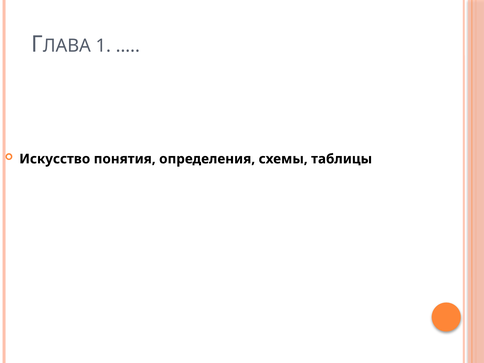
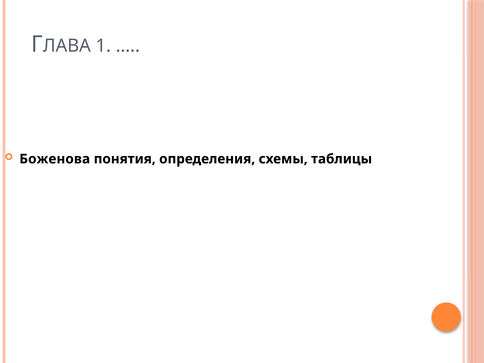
Искусство: Искусство -> Боженова (55, 159)
